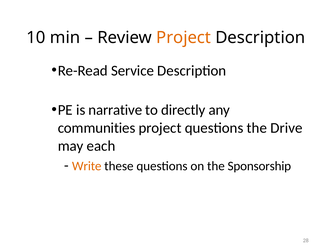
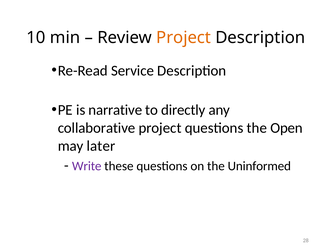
communities: communities -> collaborative (97, 128)
Drive: Drive -> Open (287, 128)
each: each -> later (101, 145)
Write colour: orange -> purple (87, 166)
Sponsorship: Sponsorship -> Uninformed (259, 166)
